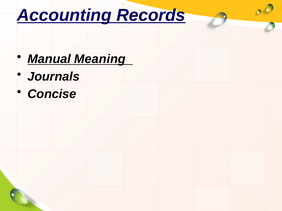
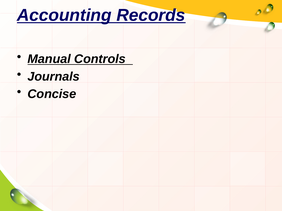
Meaning: Meaning -> Controls (100, 59)
